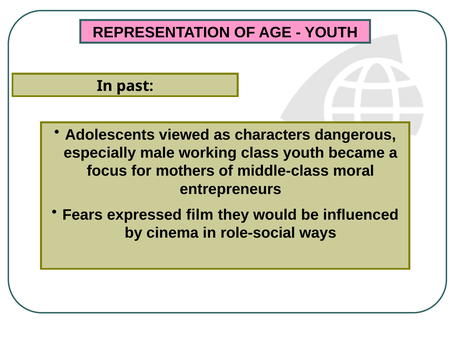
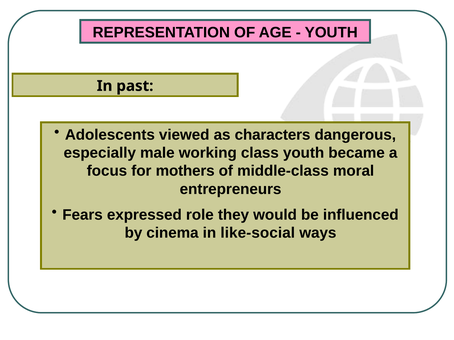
film: film -> role (200, 215)
role-social: role-social -> like-social (258, 233)
